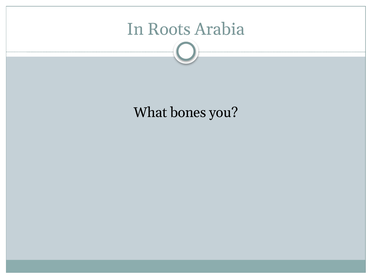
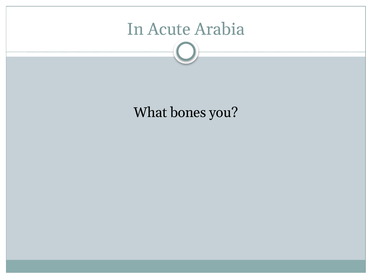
Roots: Roots -> Acute (169, 29)
